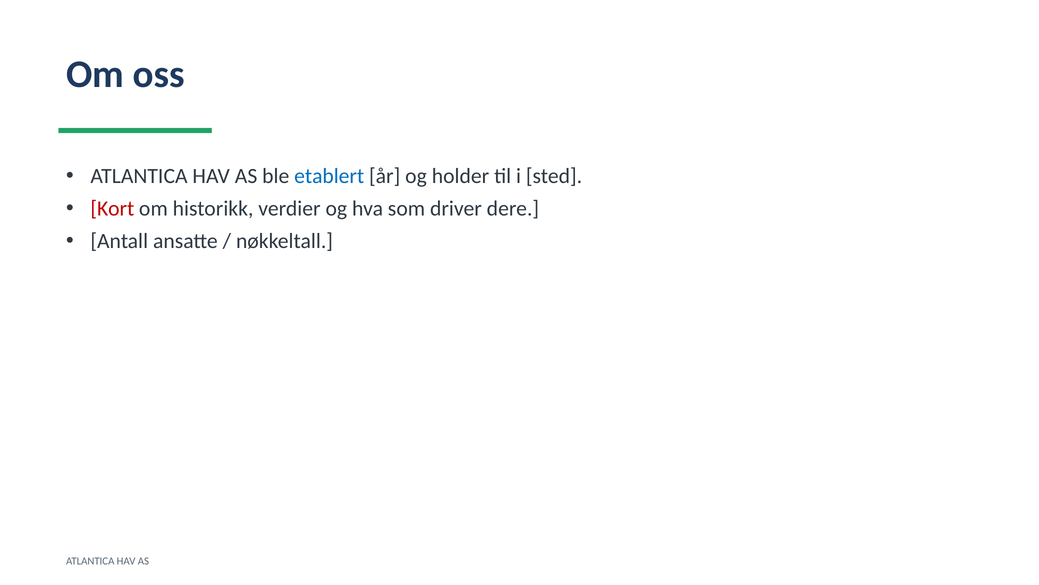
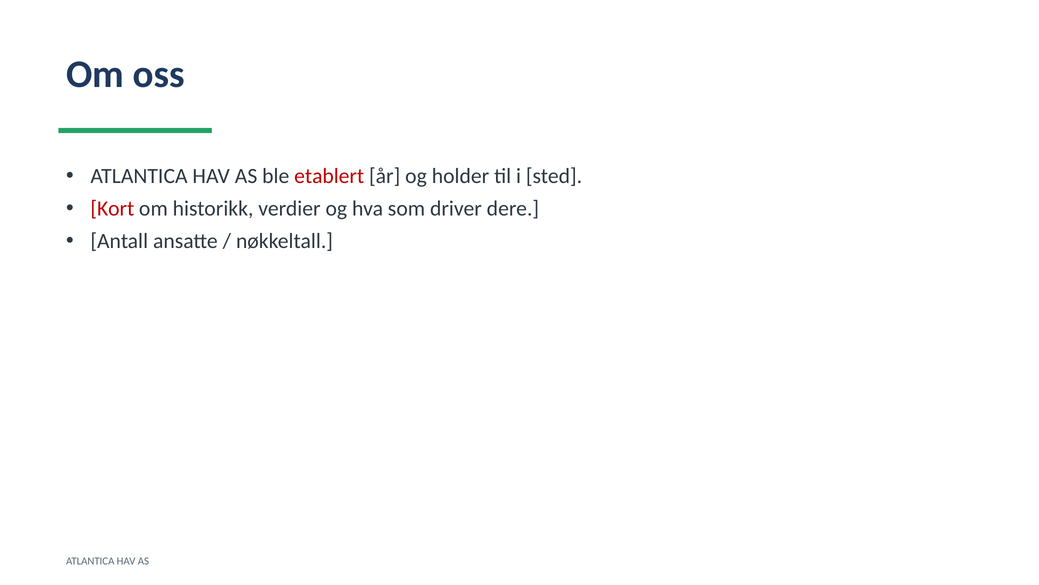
etablert colour: blue -> red (329, 176)
